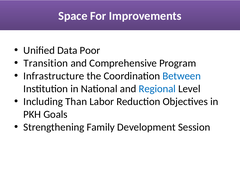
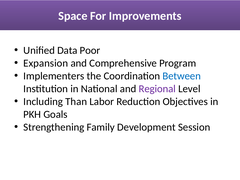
Transition: Transition -> Expansion (46, 63)
Infrastructure: Infrastructure -> Implementers (54, 76)
Regional colour: blue -> purple (157, 89)
